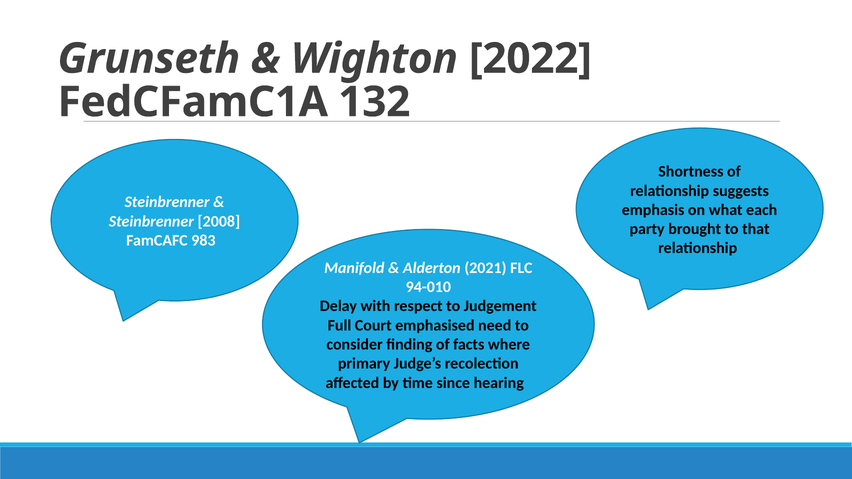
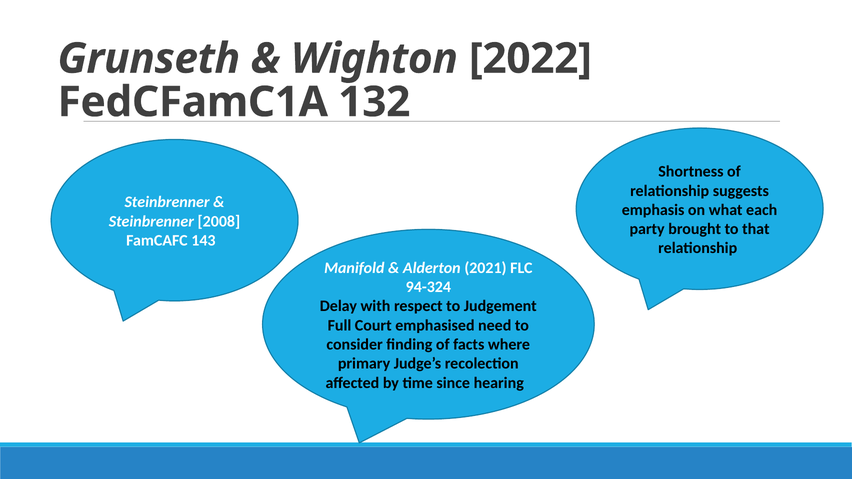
983: 983 -> 143 (203, 241)
94-010: 94-010 -> 94-324 (428, 287)
